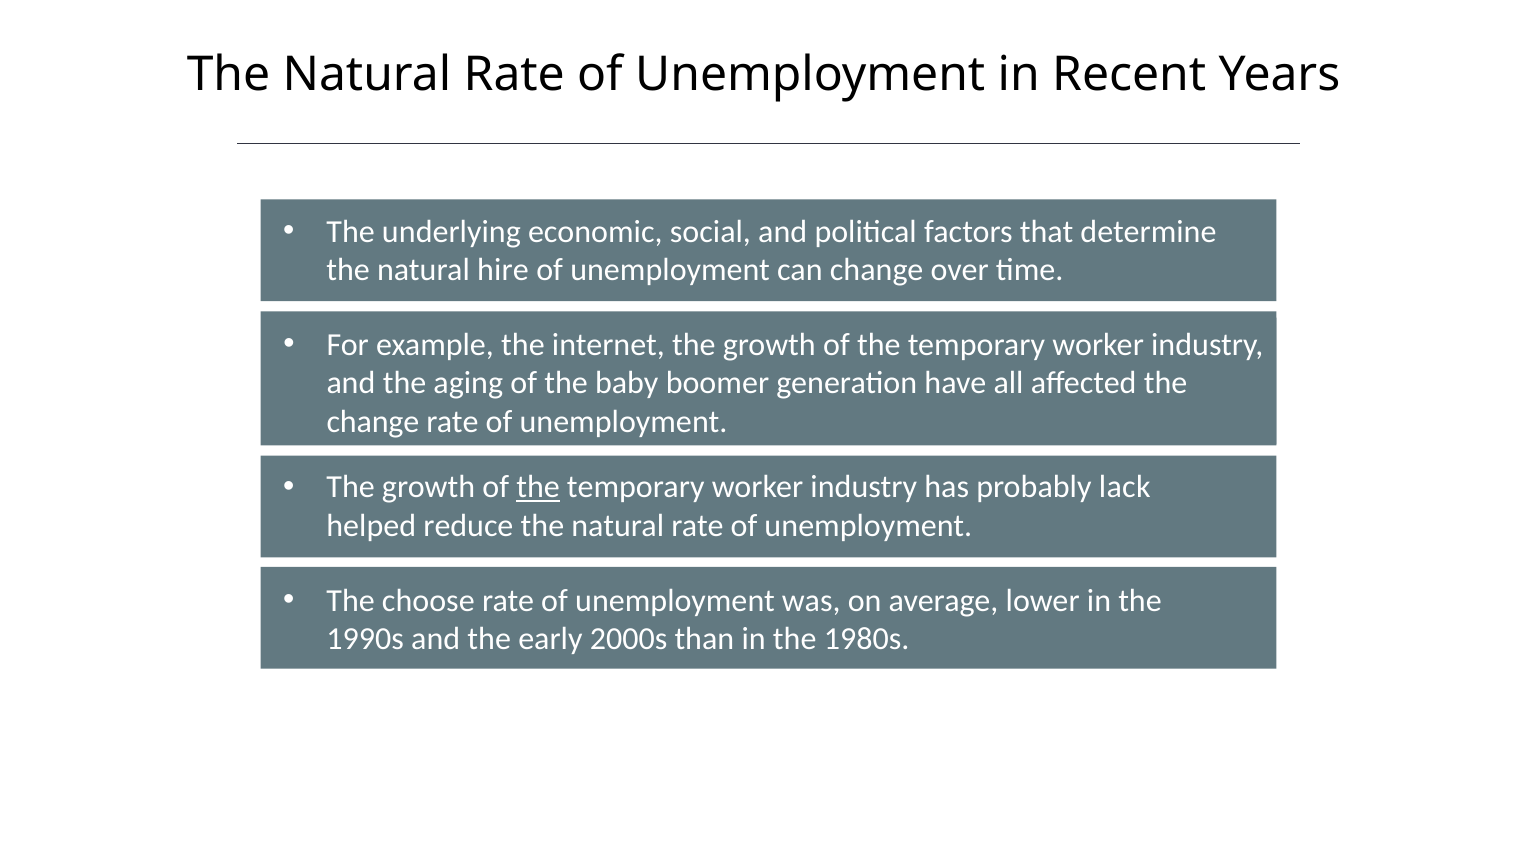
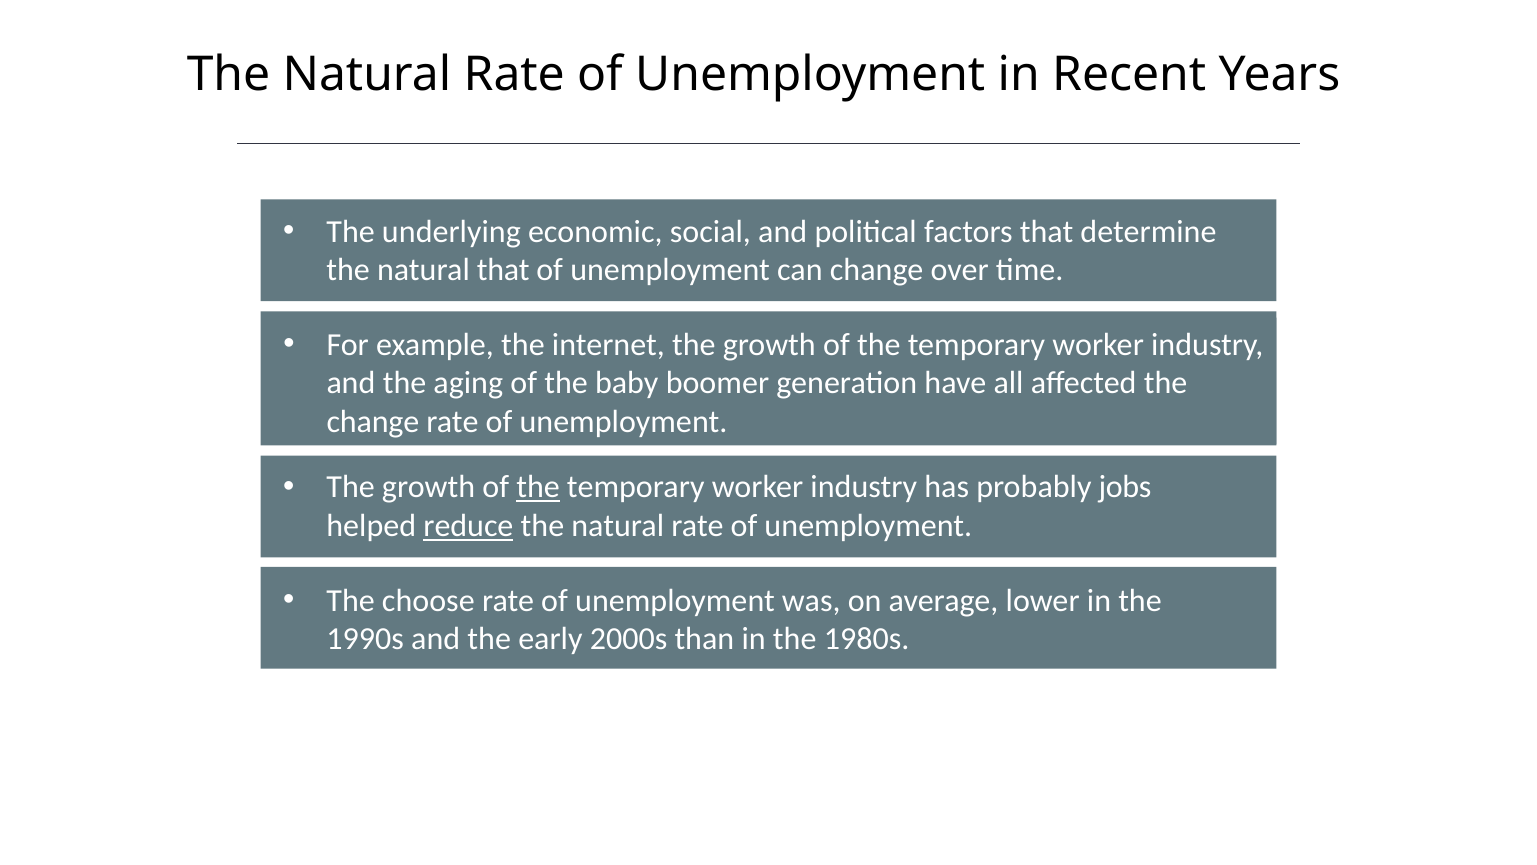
natural hire: hire -> that (503, 270)
lack: lack -> jobs (1125, 487)
reduce underline: none -> present (468, 526)
